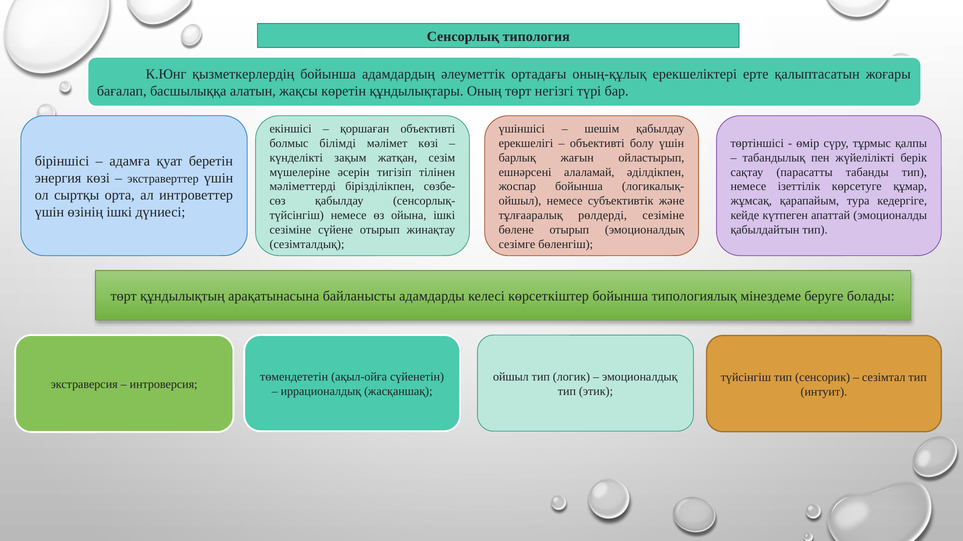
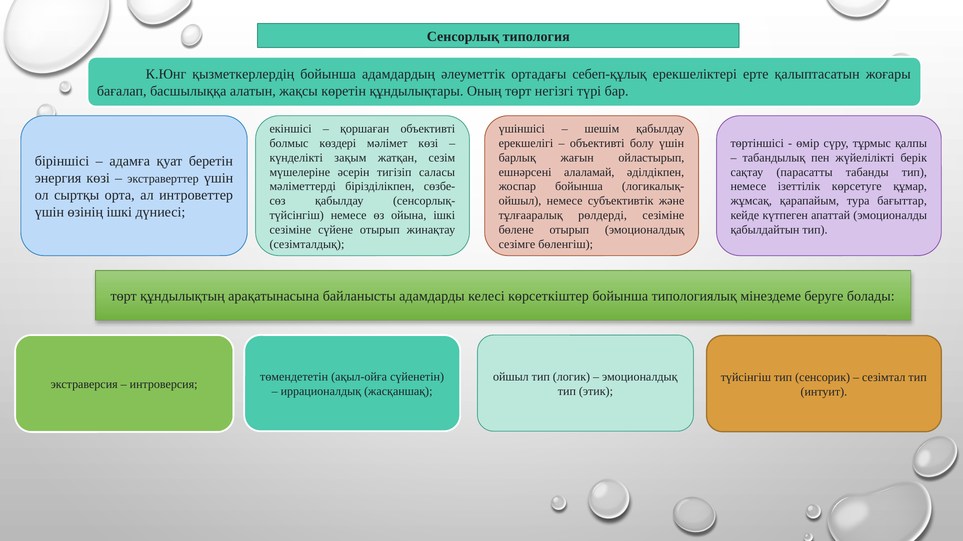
оның-құлық: оның-құлық -> себеп-құлық (610, 74)
білімді: білімді -> көздері (338, 143)
тілінен: тілінен -> саласы (437, 172)
кедергіге: кедергіге -> бағыттар (902, 201)
